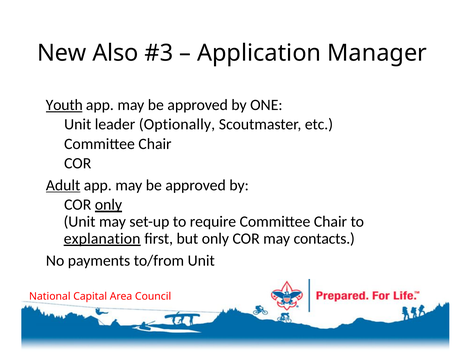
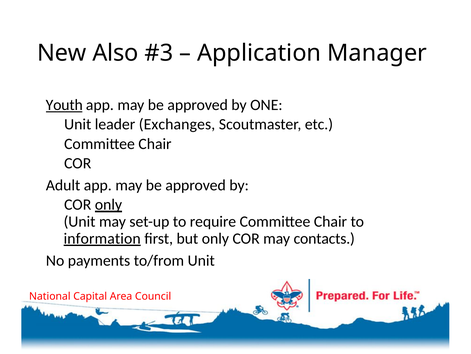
Optionally: Optionally -> Exchanges (177, 124)
Adult underline: present -> none (63, 185)
explanation: explanation -> information (102, 238)
